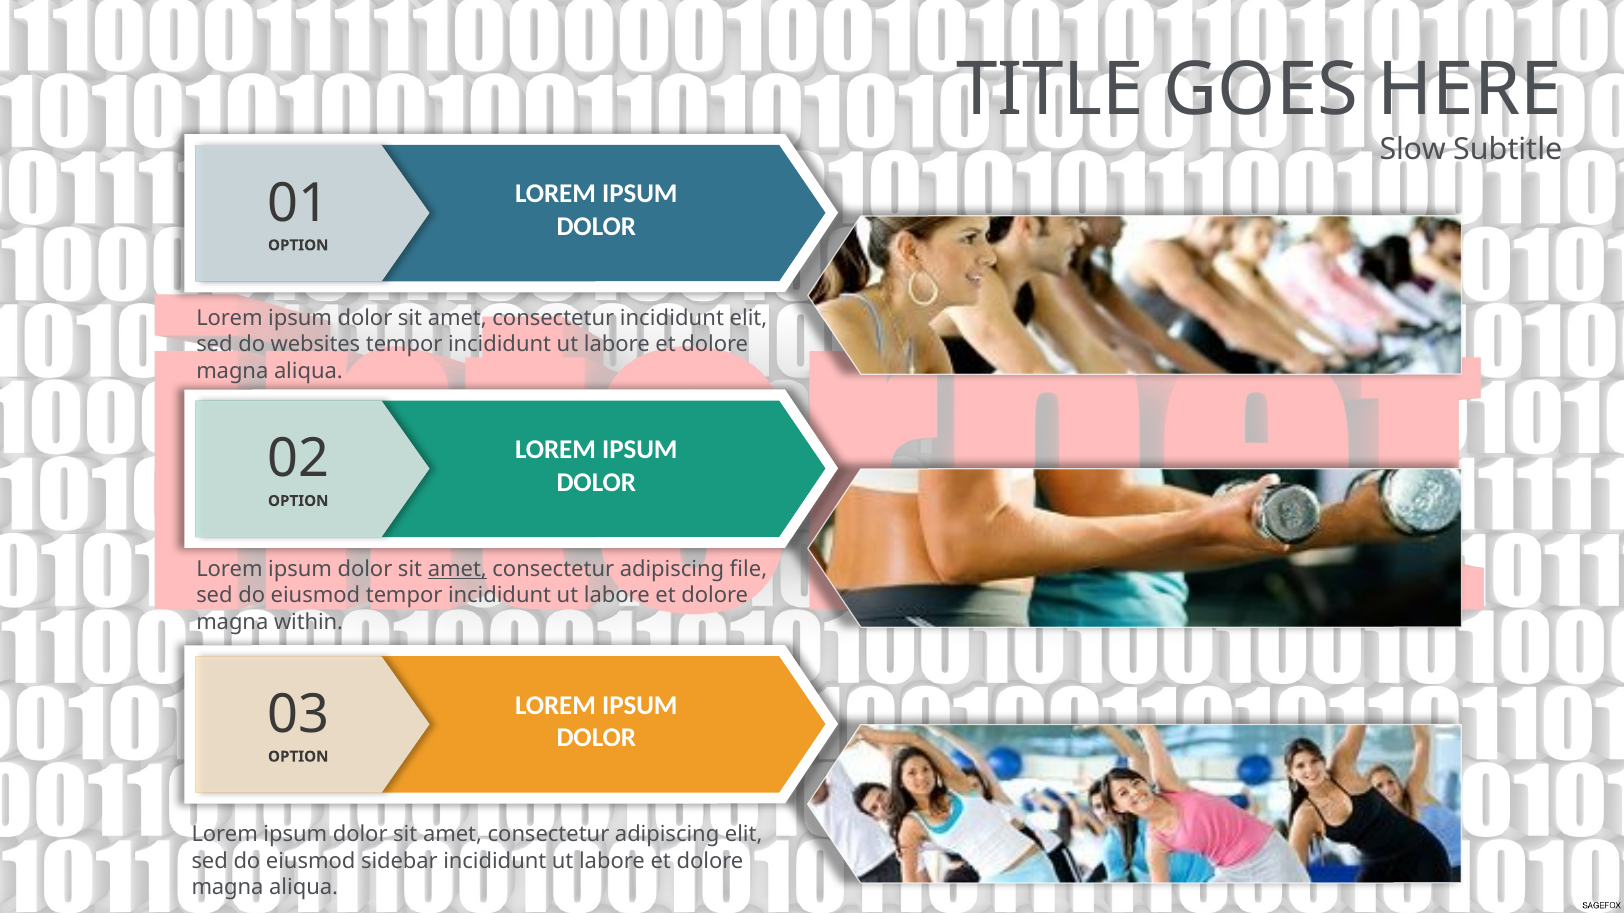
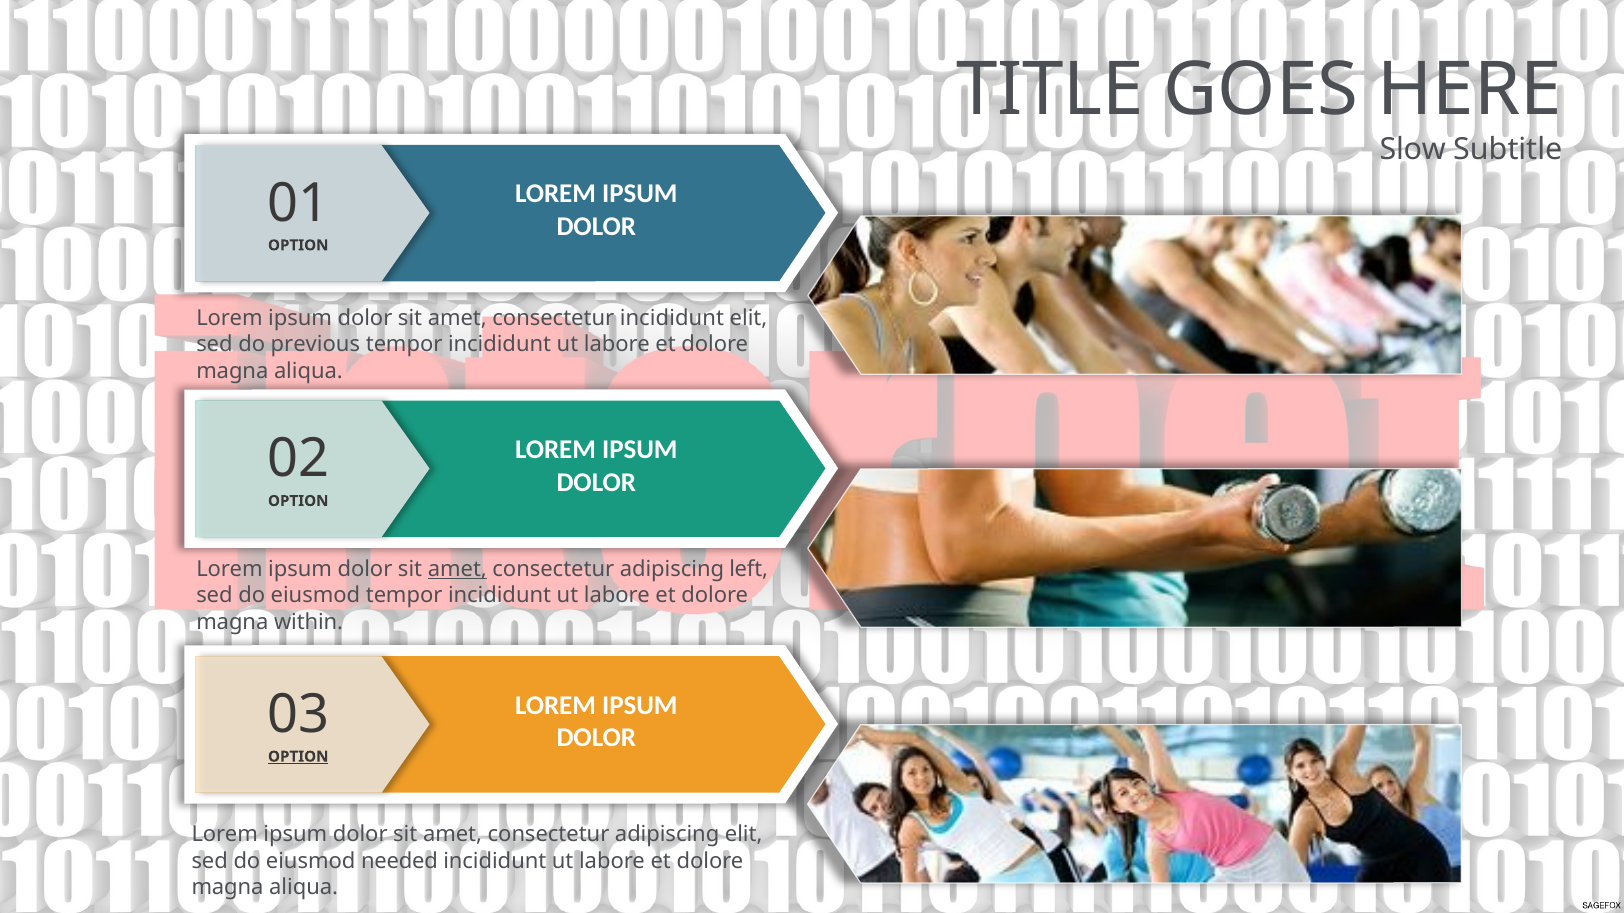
websites: websites -> previous (315, 345)
file: file -> left (749, 570)
OPTION underline: none -> present (298, 757)
sidebar: sidebar -> needed (399, 862)
